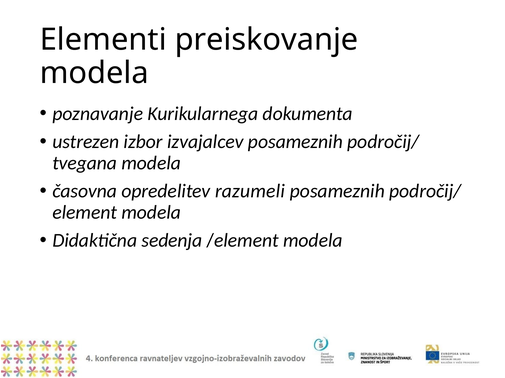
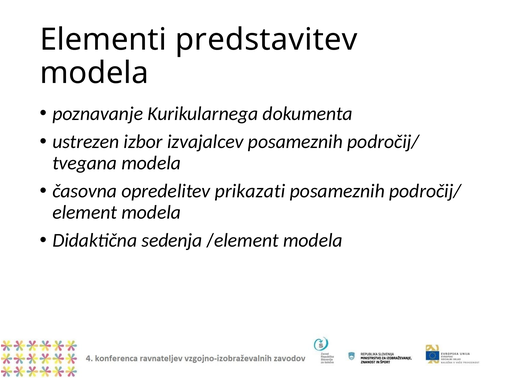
preiskovanje: preiskovanje -> predstavitev (266, 40)
razumeli: razumeli -> prikazati (250, 192)
